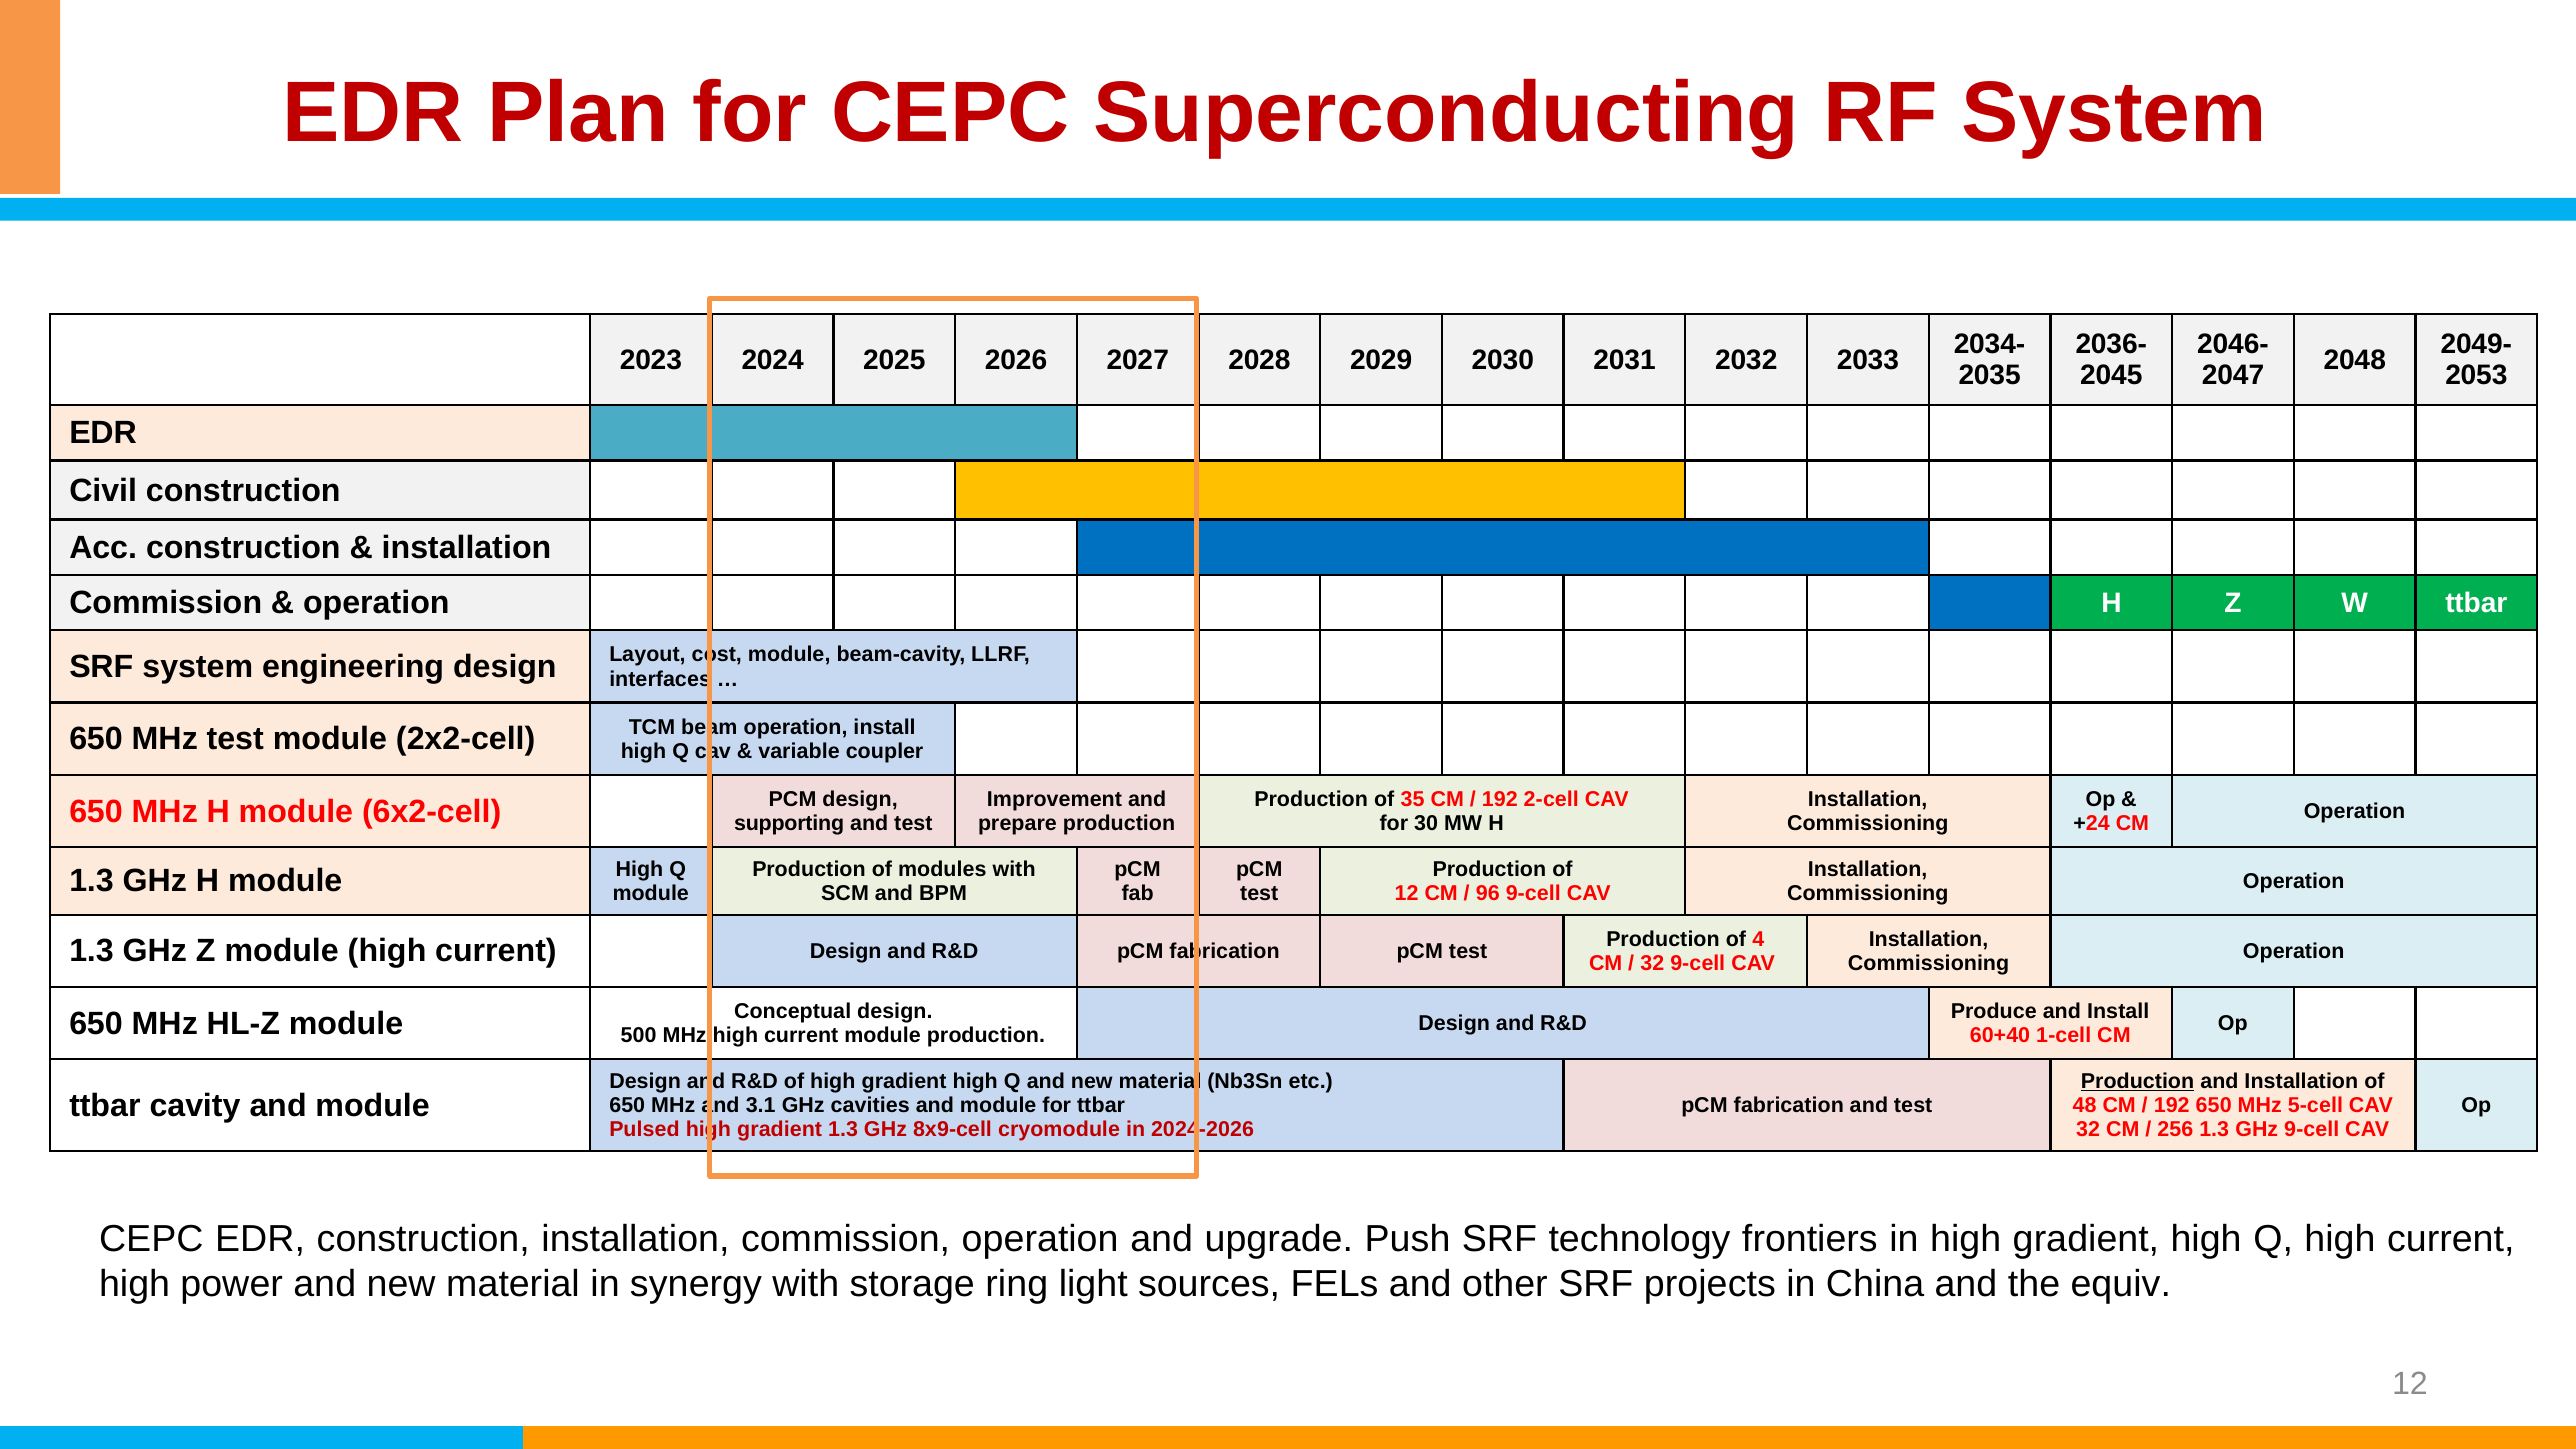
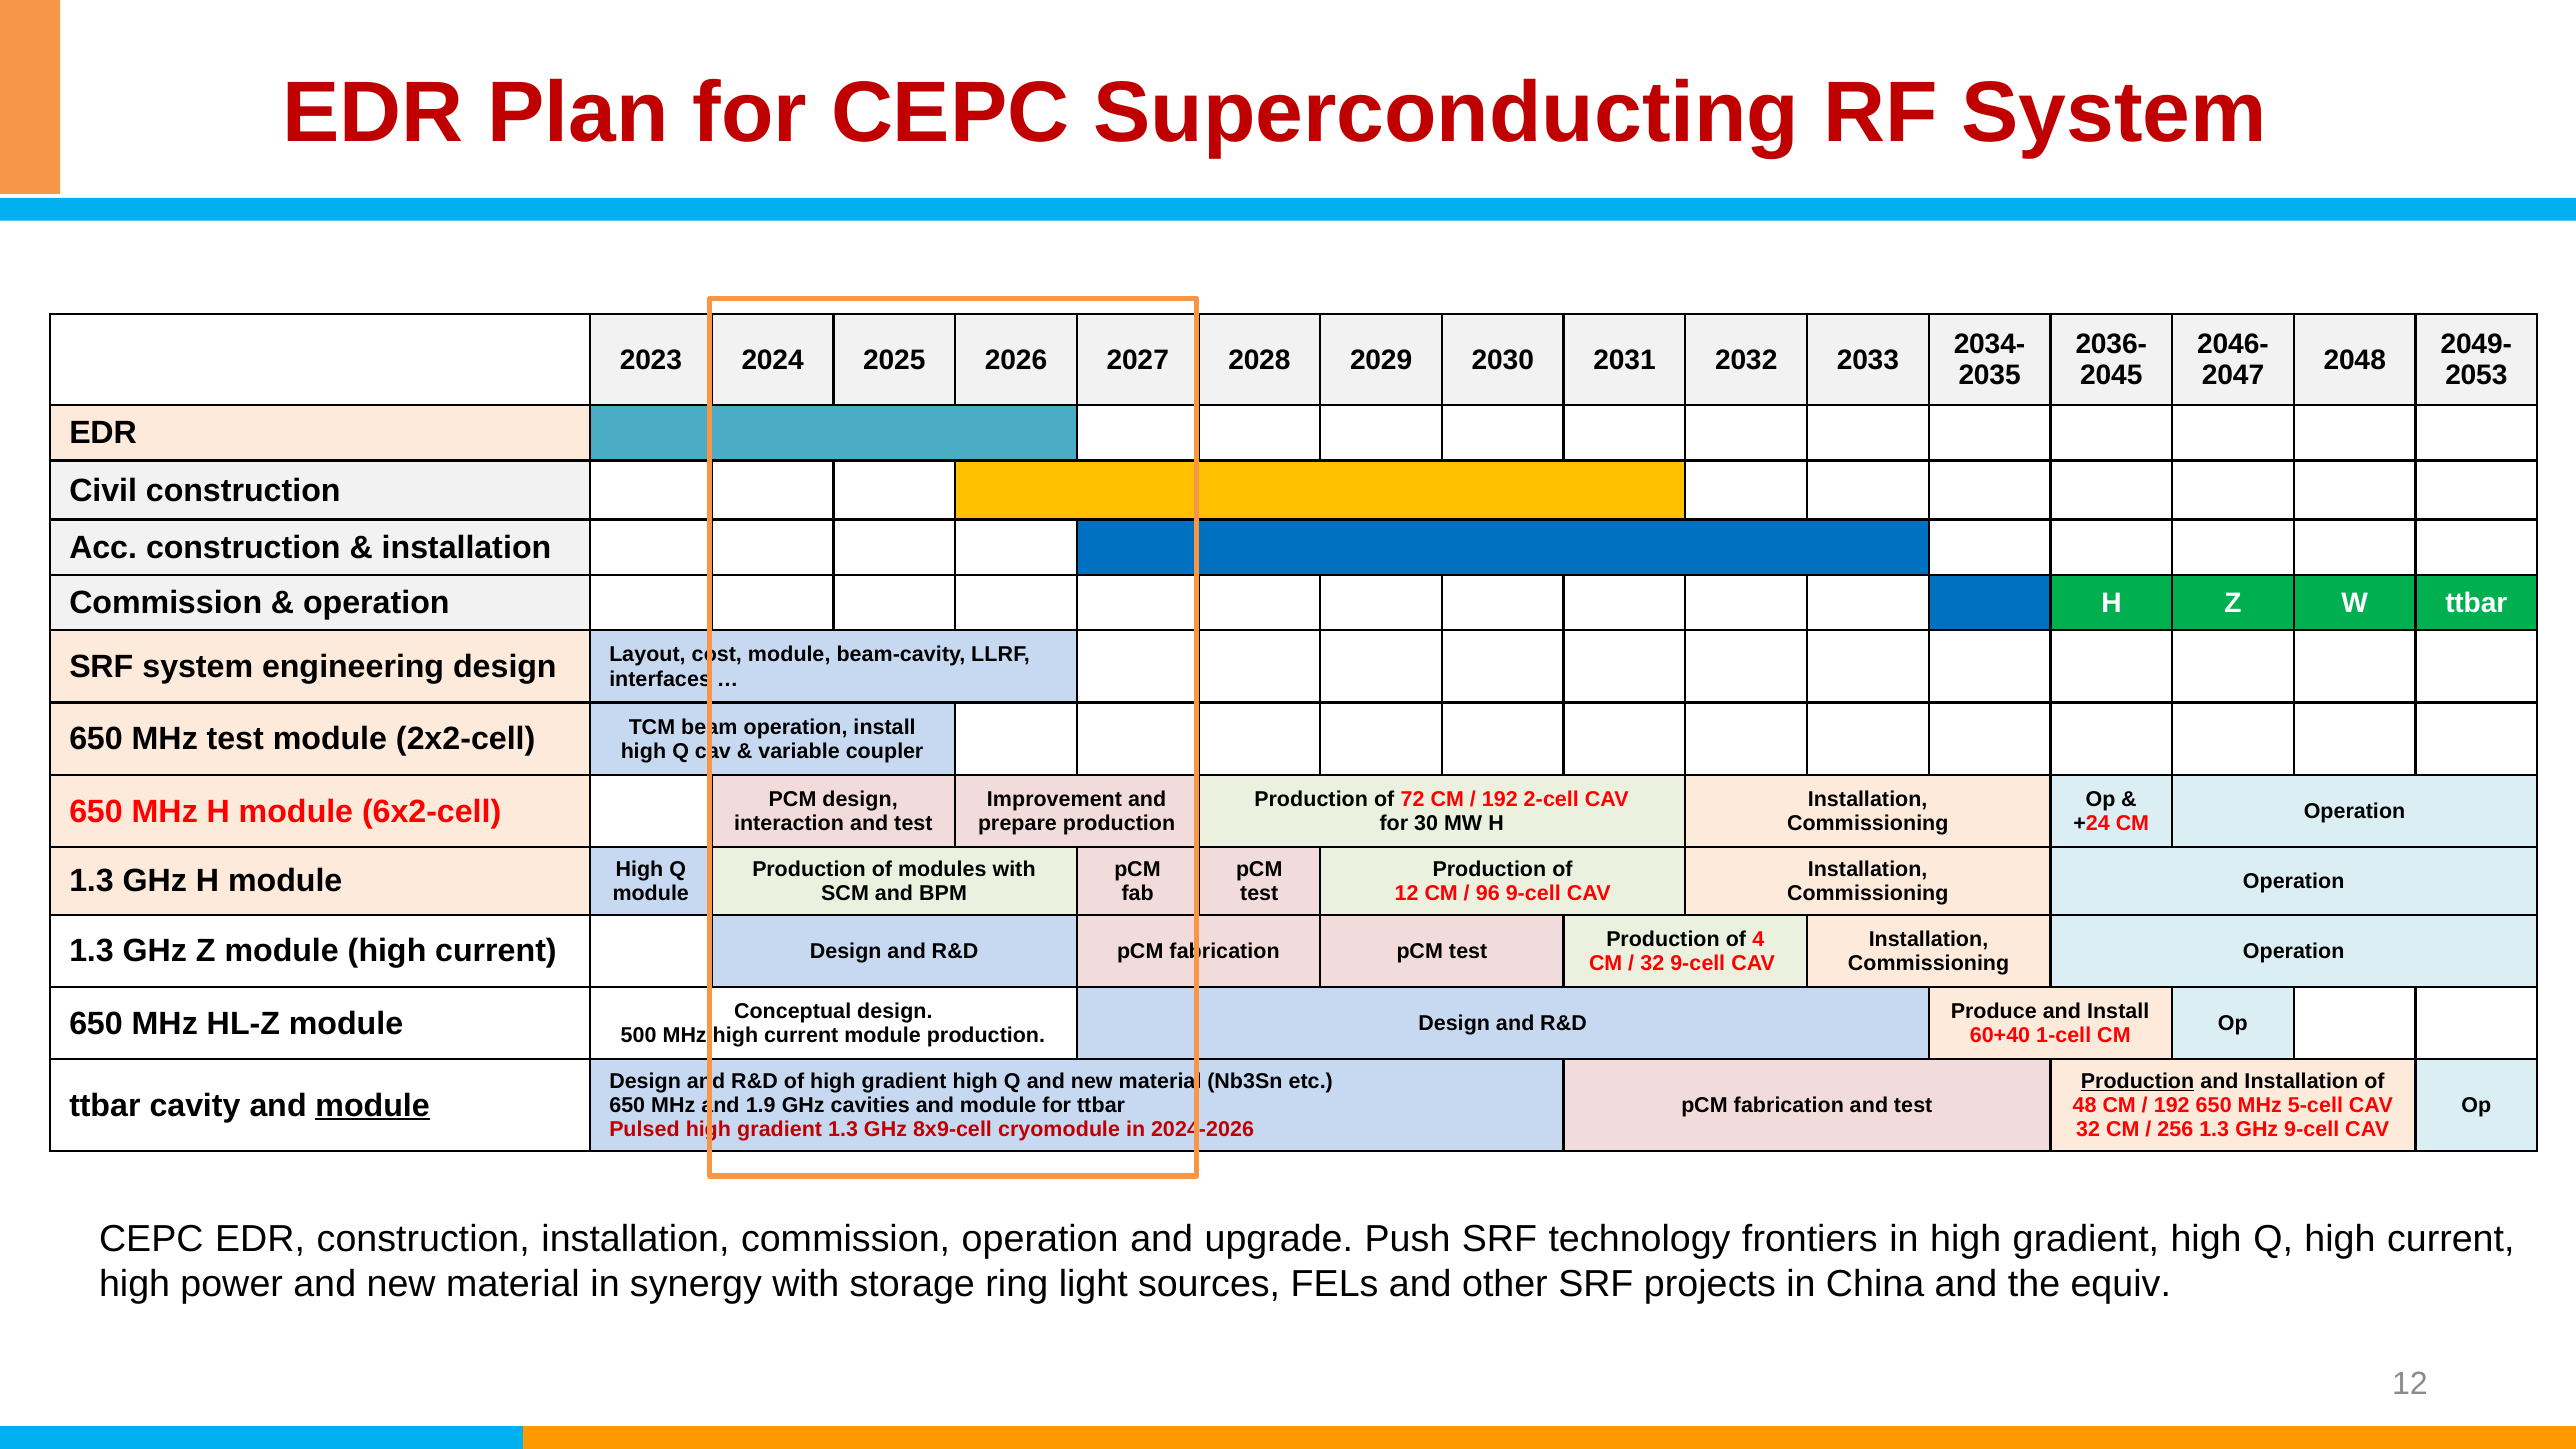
35: 35 -> 72 (1413, 799)
supporting: supporting -> interaction (789, 823)
module underline: none -> present (373, 1106)
3.1: 3.1 -> 1.9 (761, 1105)
